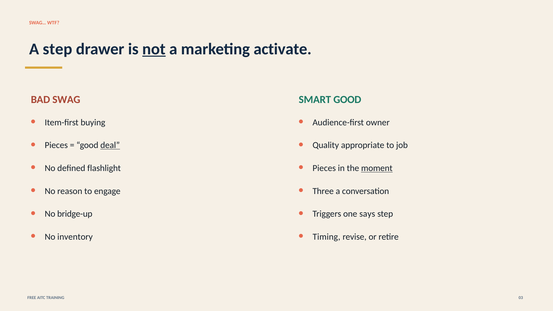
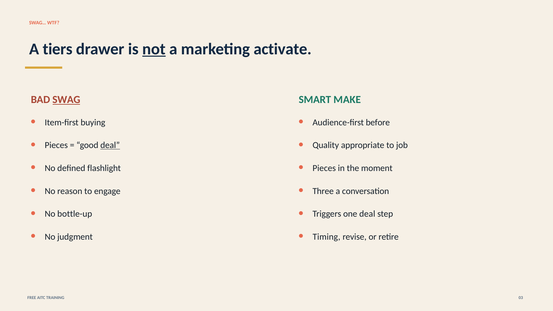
A step: step -> tiers (58, 49)
SWAG underline: none -> present (66, 100)
SMART GOOD: GOOD -> MAKE (347, 100)
owner: owner -> before (378, 122)
moment underline: present -> none (377, 168)
bridge-up: bridge-up -> bottle-up (75, 214)
one says: says -> deal (367, 214)
inventory: inventory -> judgment (75, 237)
